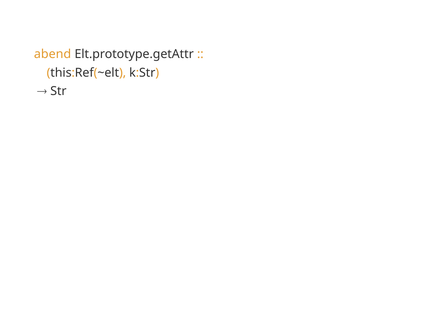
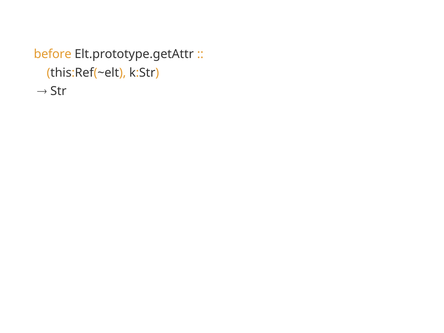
abend: abend -> before (53, 54)
